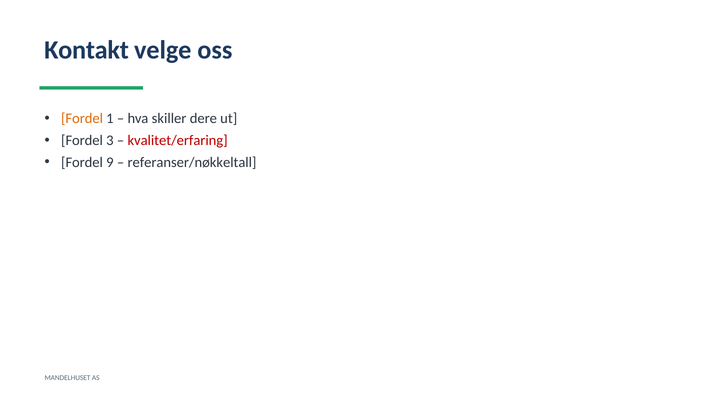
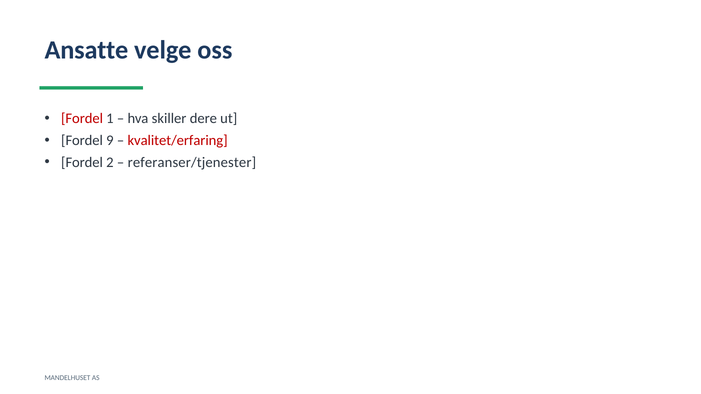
Kontakt: Kontakt -> Ansatte (86, 50)
Fordel colour: orange -> red (82, 119)
3: 3 -> 9 (110, 141)
9: 9 -> 2 (110, 163)
referanser/nøkkeltall: referanser/nøkkeltall -> referanser/tjenester (192, 163)
